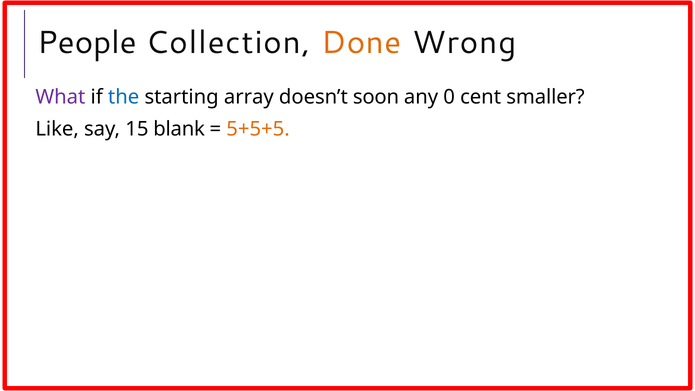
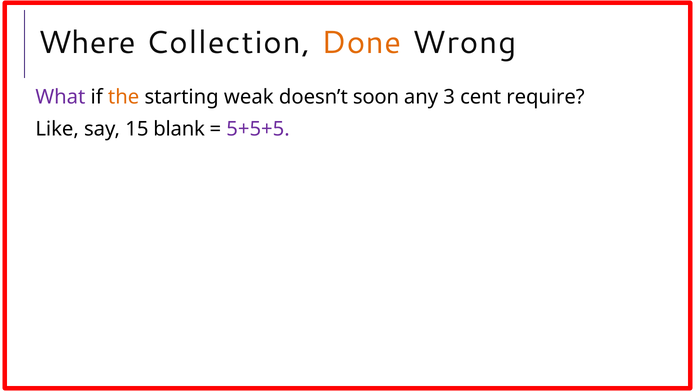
People: People -> Where (87, 43)
the colour: blue -> orange (124, 97)
array: array -> weak (249, 97)
0: 0 -> 3 (449, 97)
smaller: smaller -> require (545, 97)
5+5+5 colour: orange -> purple (258, 129)
